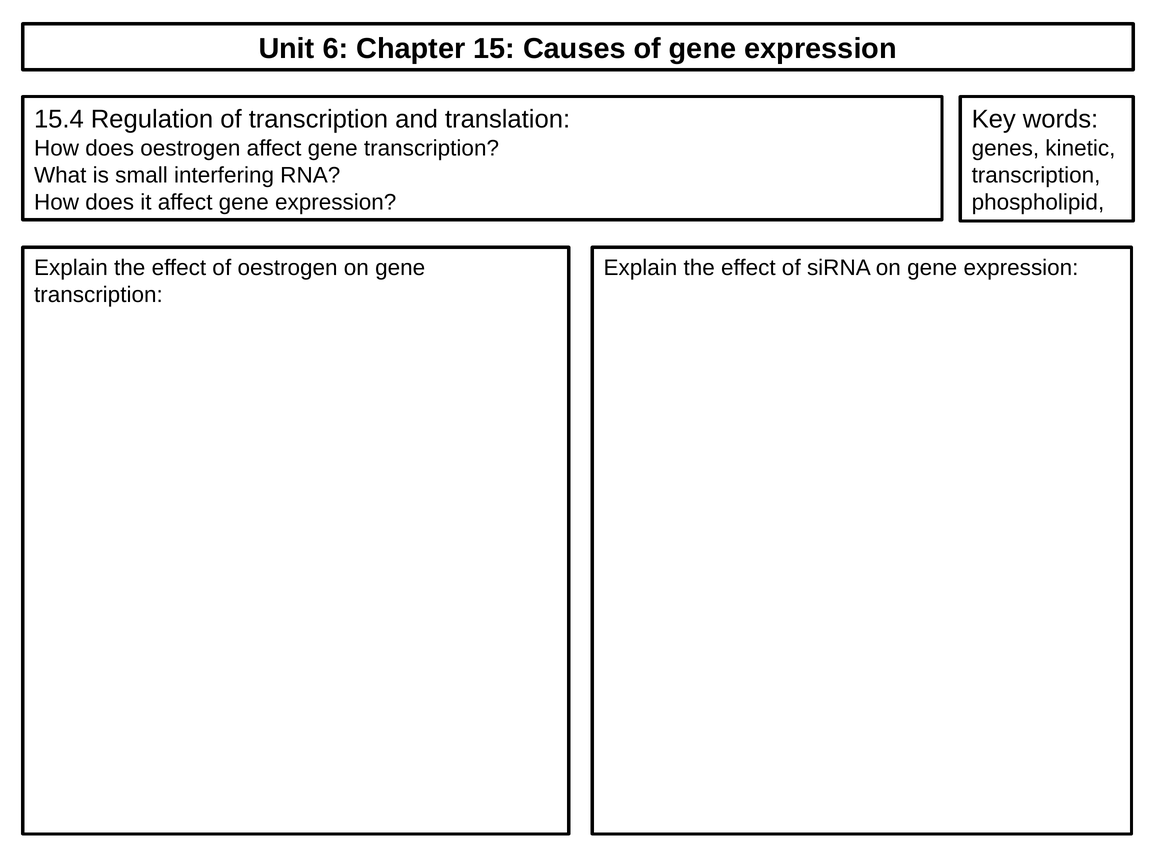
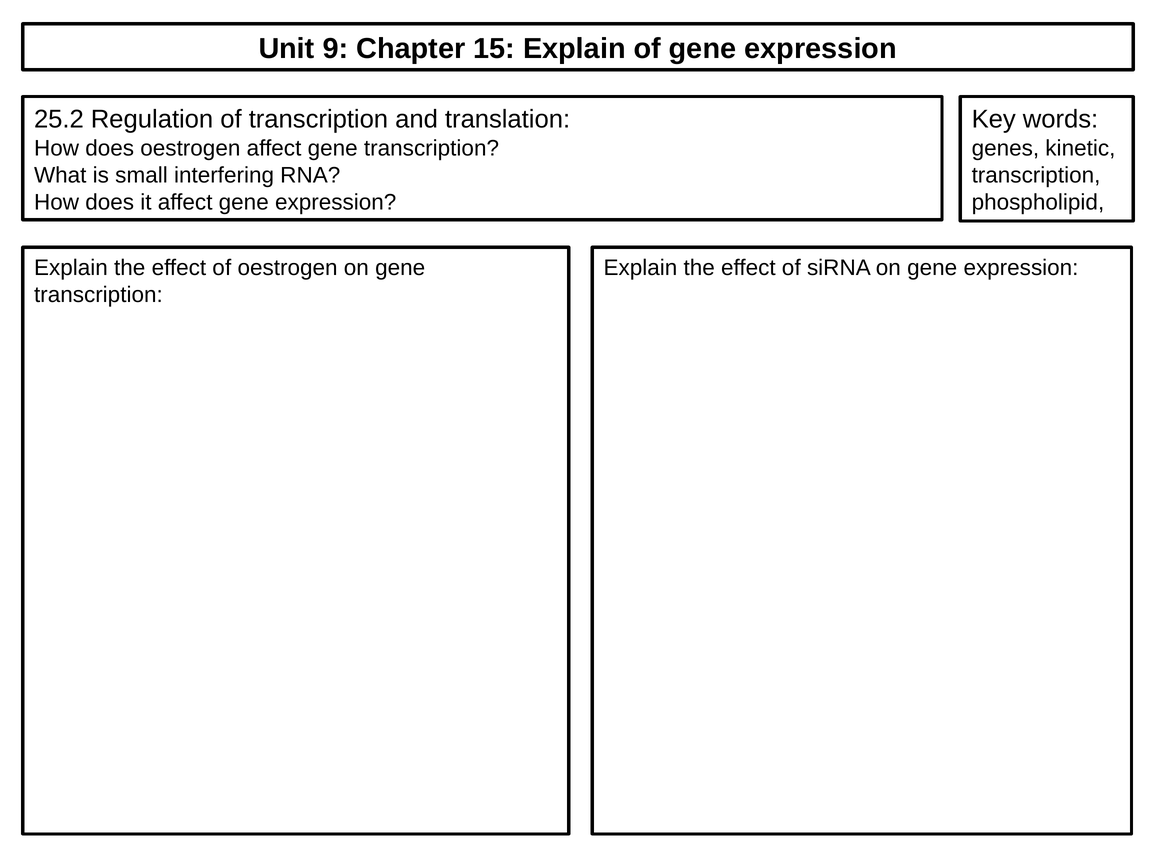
6: 6 -> 9 (335, 49)
15 Causes: Causes -> Explain (574, 49)
15.4: 15.4 -> 25.2 (59, 120)
